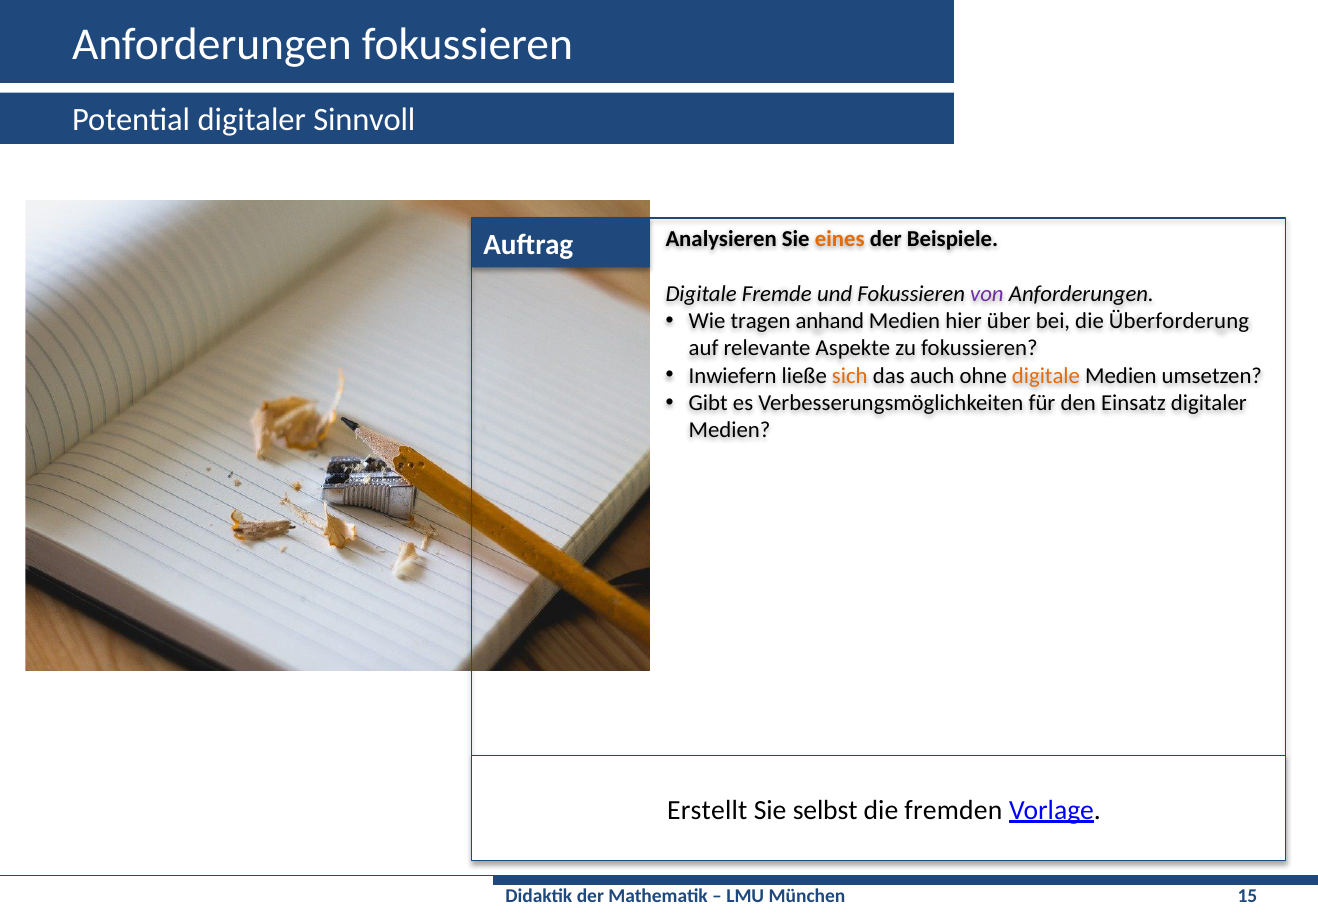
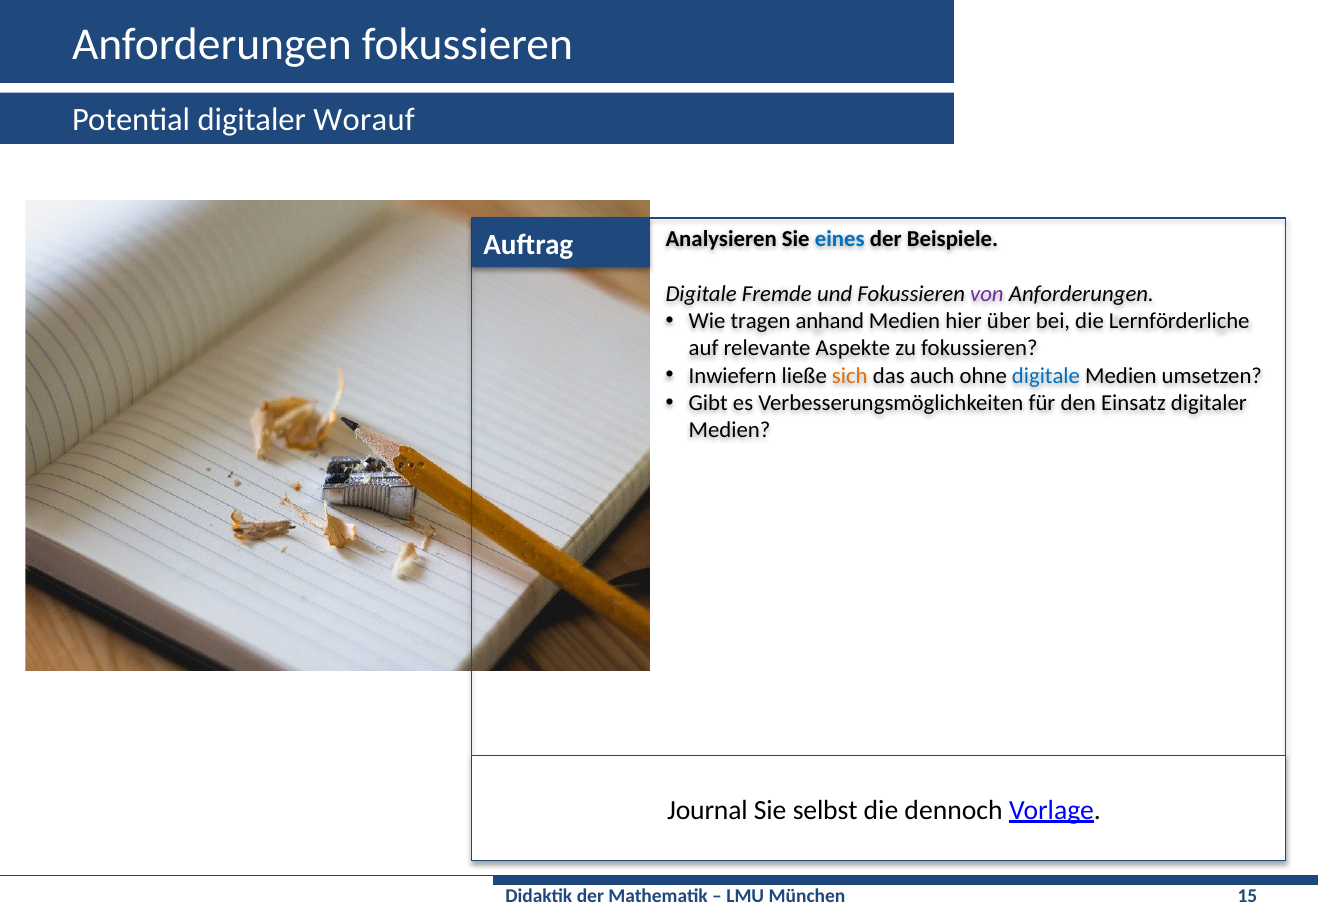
Sinnvoll: Sinnvoll -> Worauf (364, 120)
eines colour: orange -> blue (840, 239)
Überforderung: Überforderung -> Lernförderliche (1179, 321)
digitale colour: orange -> blue (1046, 375)
Erstellt: Erstellt -> Journal (707, 810)
fremden: fremden -> dennoch (954, 810)
